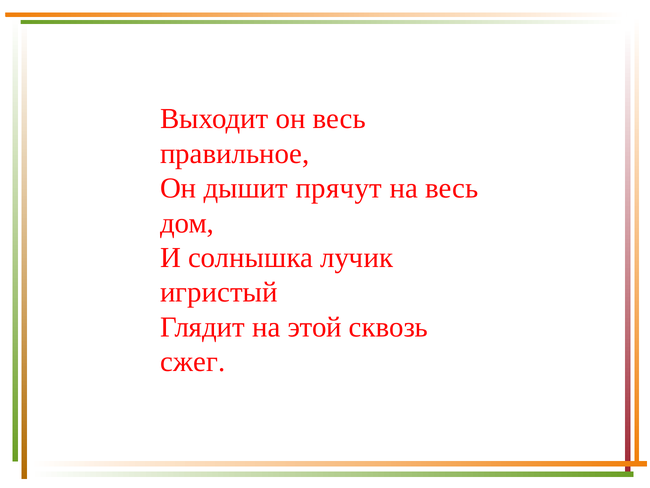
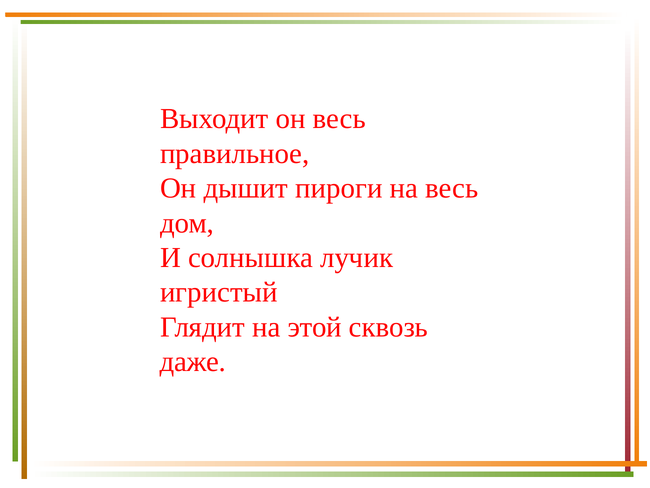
прячут: прячут -> пироги (339, 188)
сжег: сжег -> даже (193, 362)
